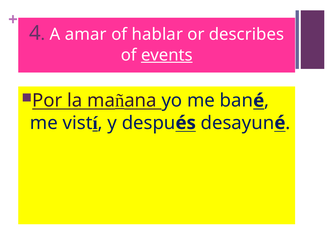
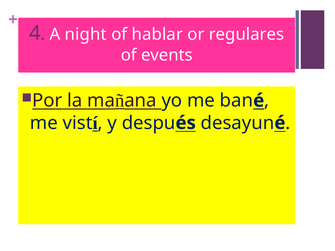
amar: amar -> night (86, 34)
describes: describes -> regulares (246, 34)
events underline: present -> none (167, 55)
